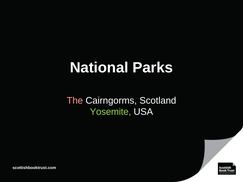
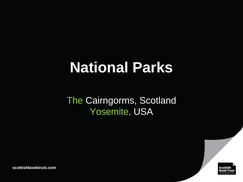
The colour: pink -> light green (75, 101)
